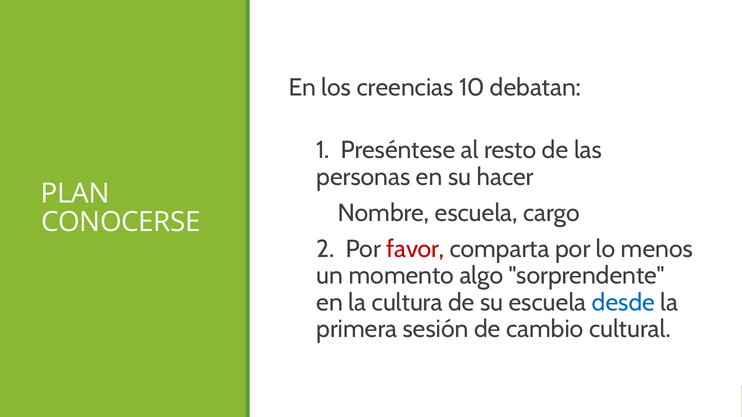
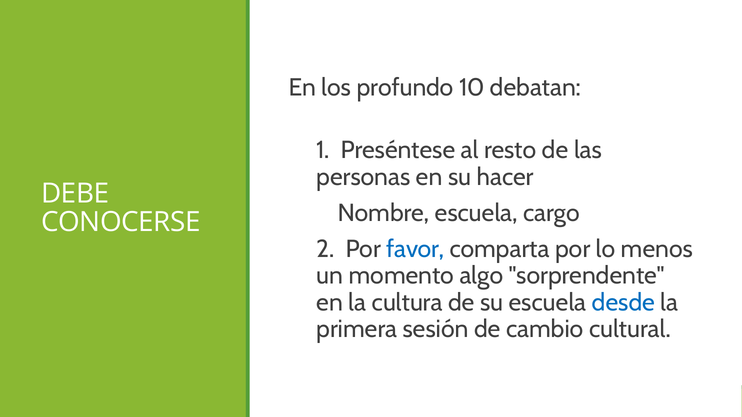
creencias: creencias -> profundo (405, 88)
PLAN: PLAN -> DEBE (75, 194)
favor colour: red -> blue (415, 249)
